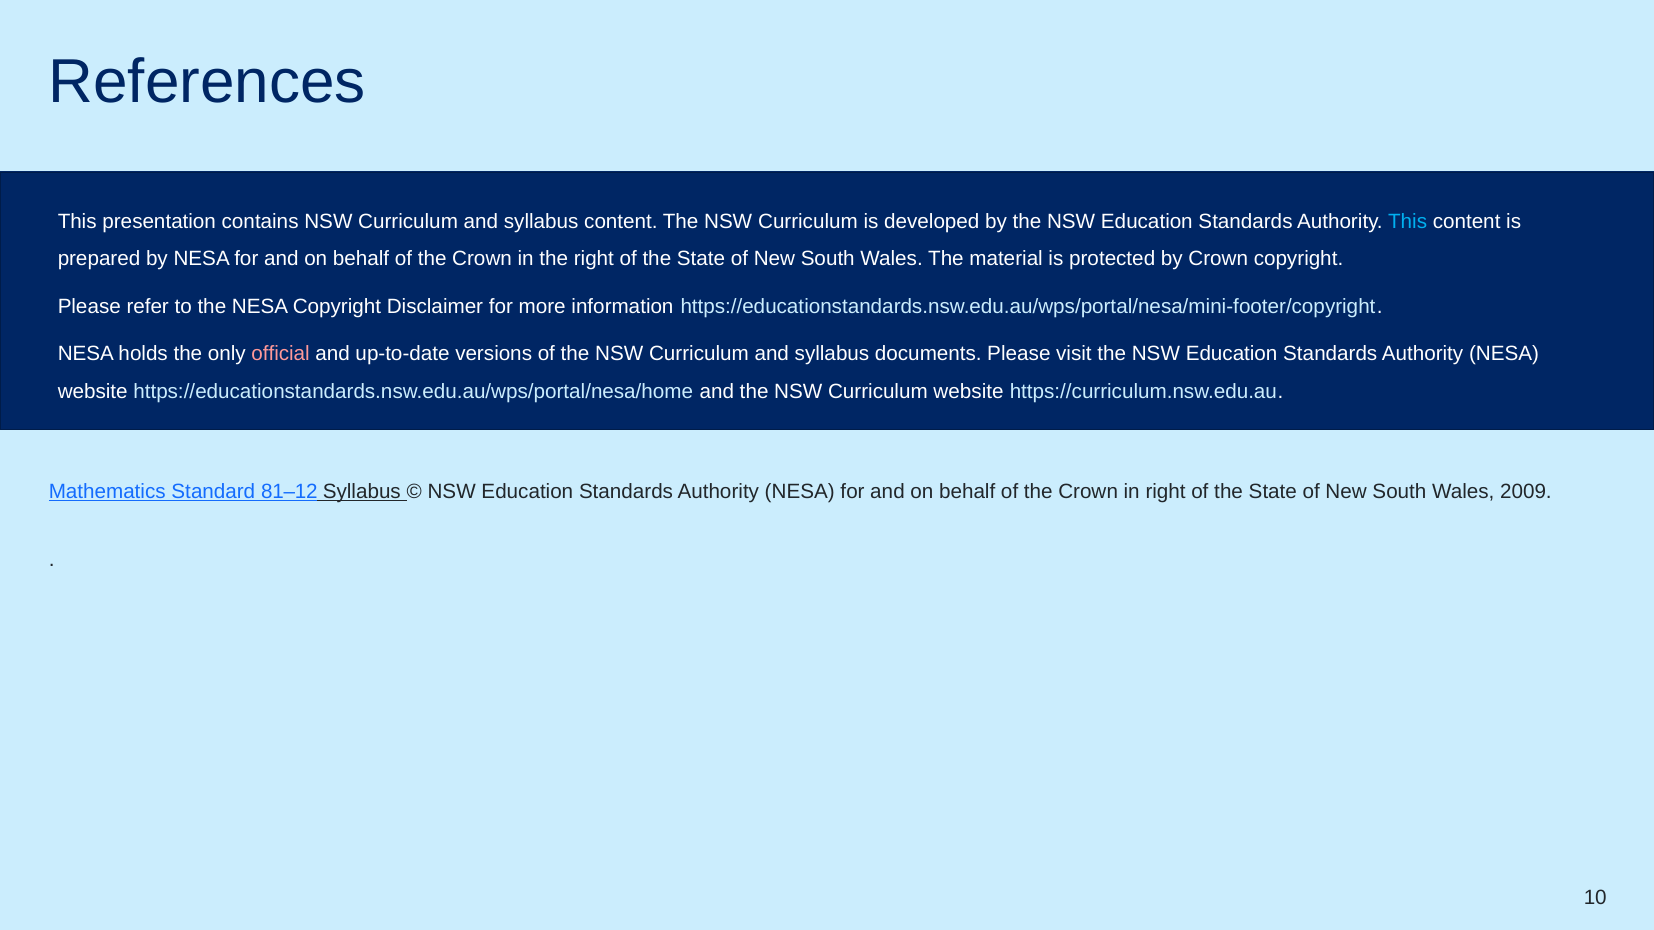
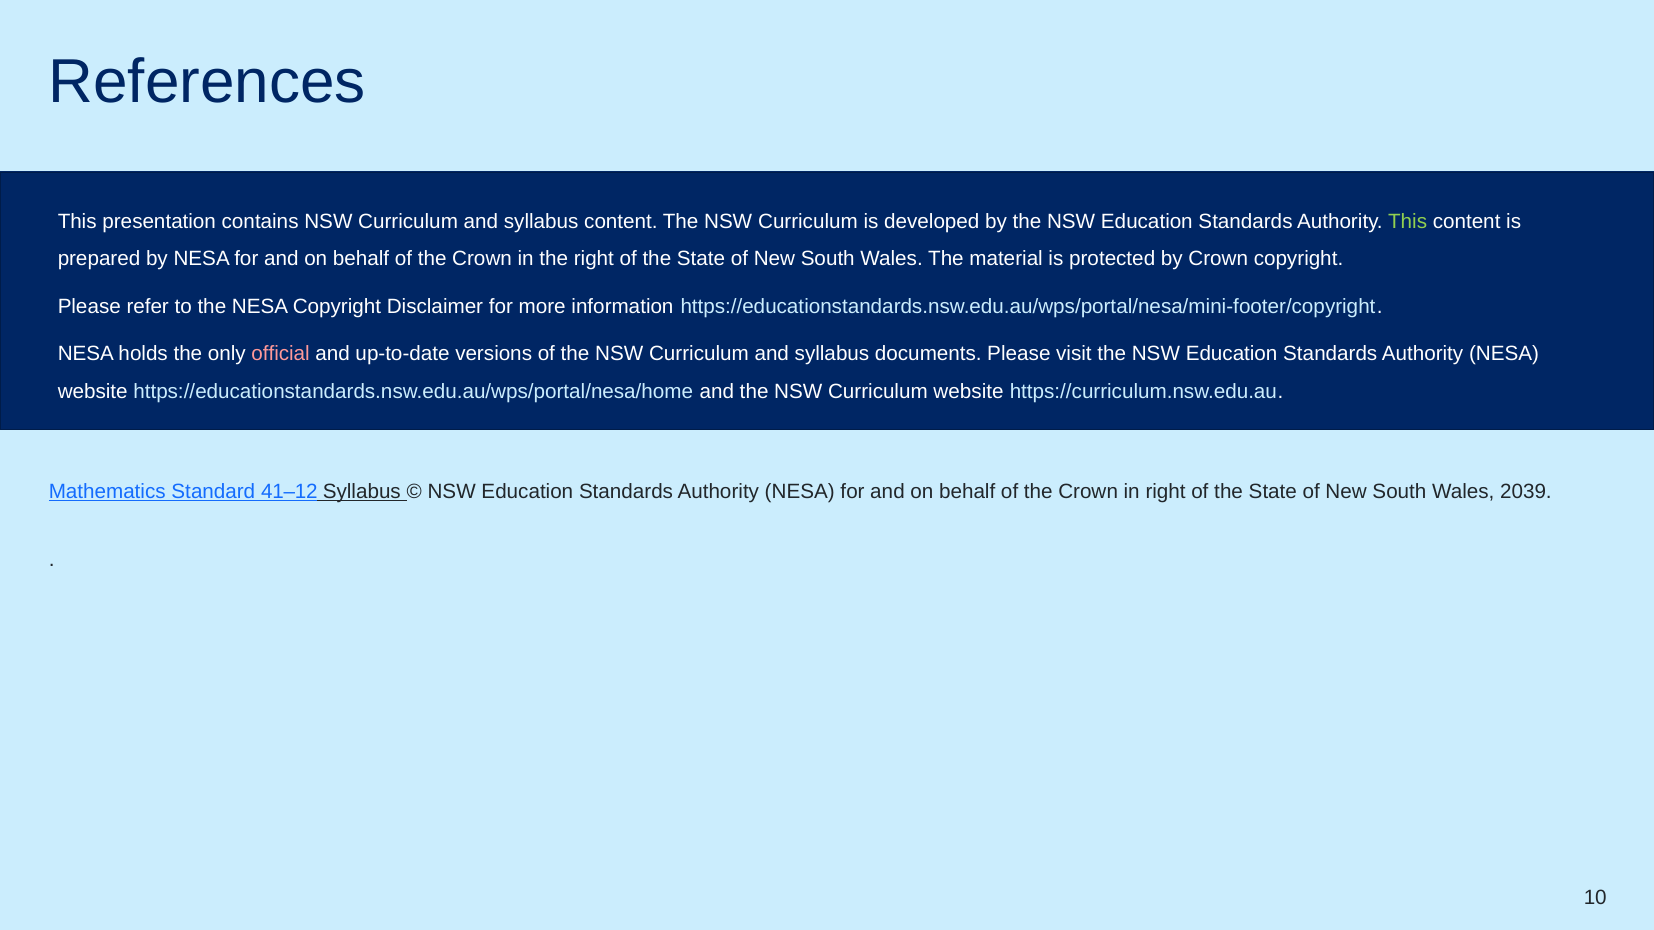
This colour: light blue -> light green (1408, 222)
81–12: 81–12 -> 41–12 (289, 491)
2009: 2009 -> 2039 (1526, 491)
